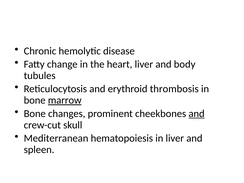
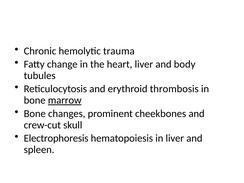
disease: disease -> trauma (119, 51)
and underline: present -> none (197, 114)
Mediterranean: Mediterranean -> Electrophoresis (56, 138)
